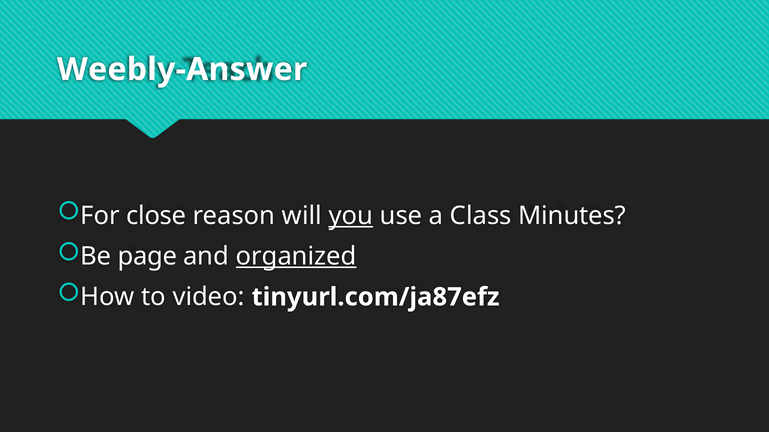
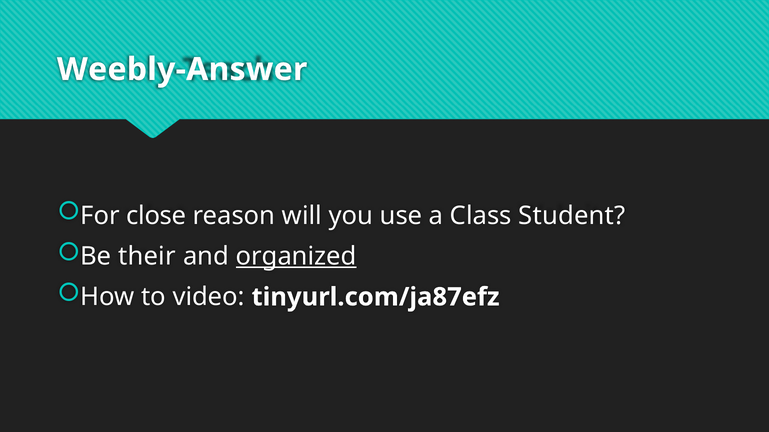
you underline: present -> none (351, 216)
Minutes: Minutes -> Student (572, 216)
page: page -> their (147, 257)
